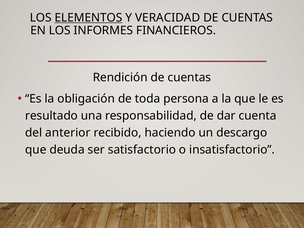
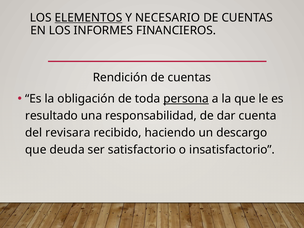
VERACIDAD: VERACIDAD -> NECESARIO (168, 18)
persona underline: none -> present (186, 99)
anterior: anterior -> revisara (68, 133)
